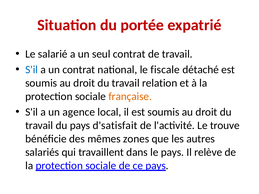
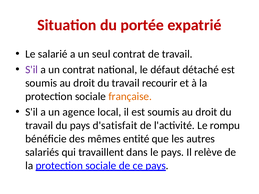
S'il colour: blue -> purple (32, 70)
fiscale: fiscale -> défaut (165, 70)
relation: relation -> recourir (160, 83)
trouve: trouve -> rompu (225, 126)
zones: zones -> entité (136, 139)
